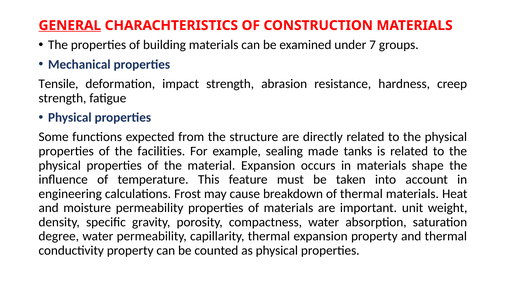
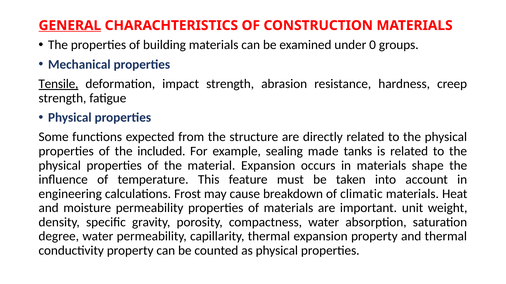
7: 7 -> 0 (373, 45)
Tensile underline: none -> present (58, 84)
facilities: facilities -> included (161, 151)
of thermal: thermal -> climatic (361, 194)
